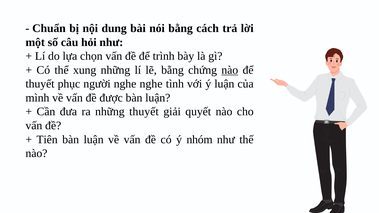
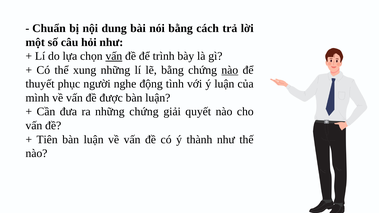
vấn underline: none -> present (114, 56)
nghe nghe: nghe -> động (151, 84)
những thuyết: thuyết -> chứng (144, 112)
nhóm: nhóm -> thành (199, 140)
